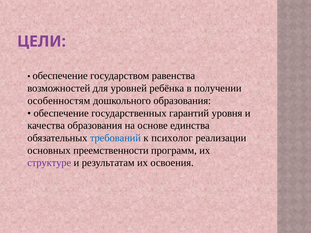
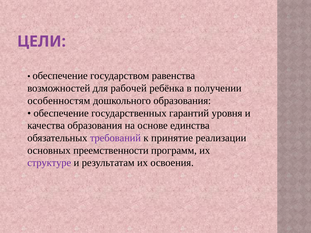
уровней: уровней -> рабочей (129, 88)
требований colour: blue -> purple (115, 138)
психолог: психолог -> принятие (172, 138)
